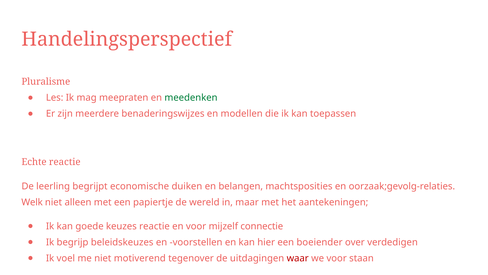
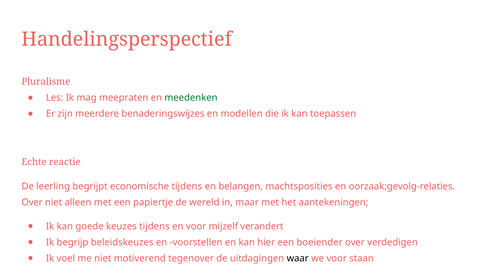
economische duiken: duiken -> tijdens (187, 186)
Welk: Welk -> Over (32, 202)
keuzes reactie: reactie -> tijdens (154, 226)
connectie: connectie -> verandert (262, 226)
waar colour: red -> black (298, 258)
